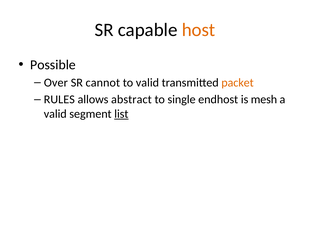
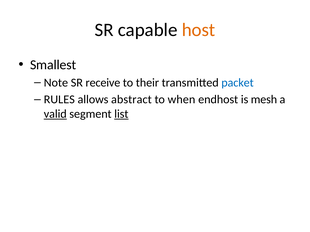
Possible: Possible -> Smallest (53, 65)
Over: Over -> Note (56, 83)
cannot: cannot -> receive (103, 83)
to valid: valid -> their (147, 83)
packet colour: orange -> blue (238, 83)
single: single -> when (181, 100)
valid underline: none -> present (55, 114)
